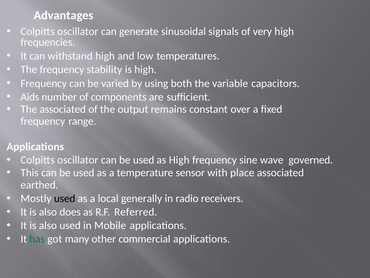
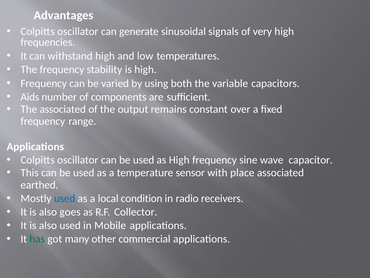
governed: governed -> capacitor (311, 160)
used colour: black -> blue (65, 198)
generally: generally -> condition (142, 198)
does: does -> goes (70, 212)
Referred: Referred -> Collector (136, 212)
